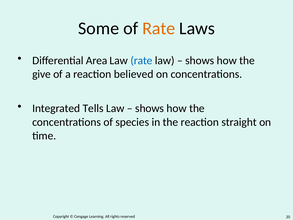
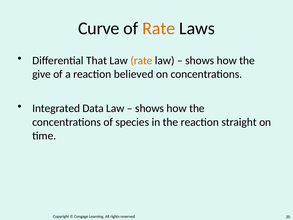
Some: Some -> Curve (99, 28)
Area: Area -> That (97, 60)
rate colour: blue -> orange (141, 60)
Tells: Tells -> Data (93, 108)
